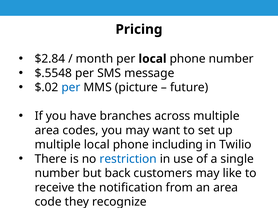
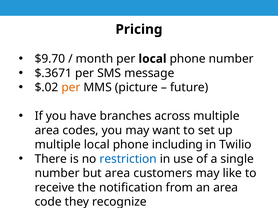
$2.84: $2.84 -> $9.70 (50, 59)
$.5548: $.5548 -> $.3671 (53, 73)
per colour: blue -> orange (71, 88)
but back: back -> area (118, 174)
